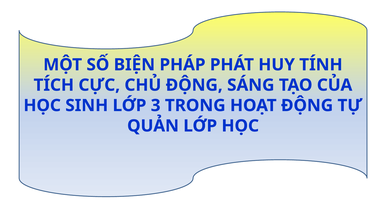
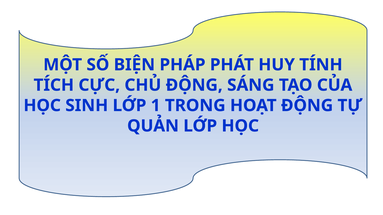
3: 3 -> 1 (156, 106)
